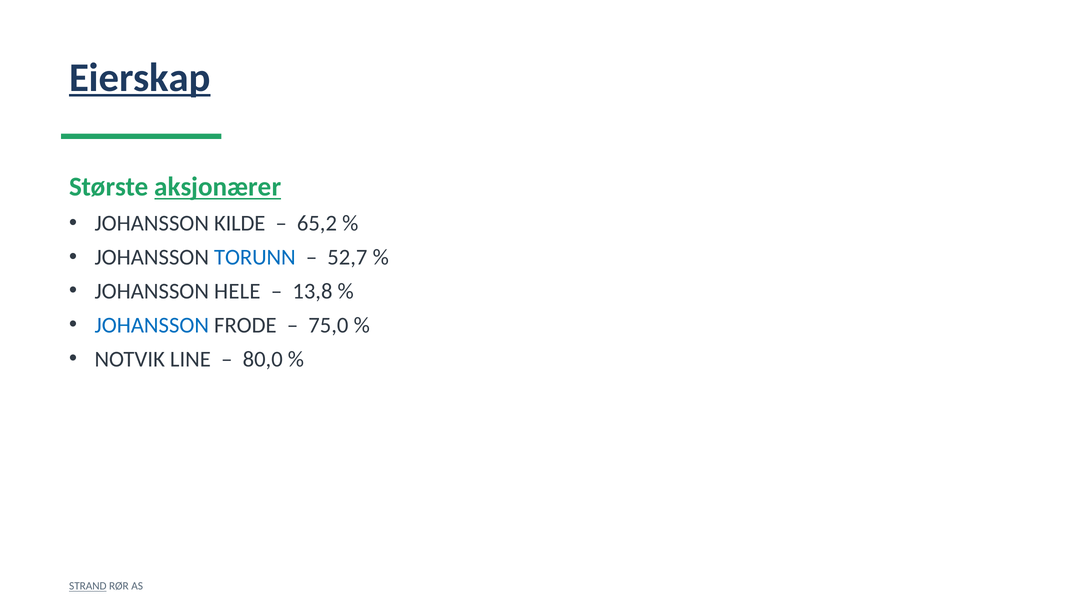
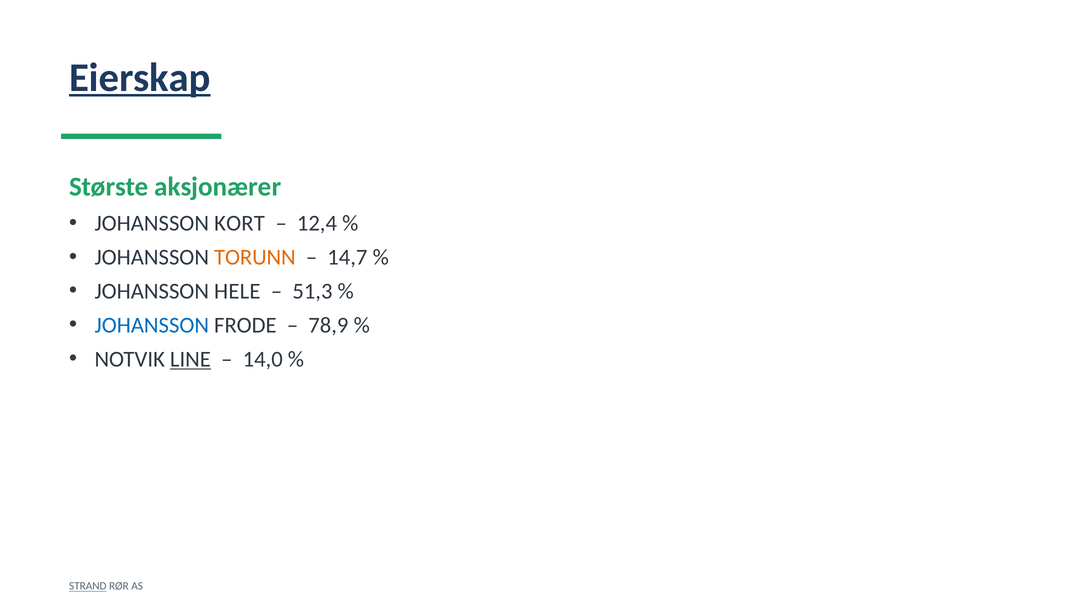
aksjonærer underline: present -> none (218, 187)
KILDE: KILDE -> KORT (240, 223)
65,2: 65,2 -> 12,4 (317, 223)
TORUNN colour: blue -> orange (255, 257)
52,7: 52,7 -> 14,7 (347, 257)
13,8: 13,8 -> 51,3 (312, 291)
75,0: 75,0 -> 78,9 (328, 325)
LINE underline: none -> present (190, 359)
80,0: 80,0 -> 14,0 (263, 359)
